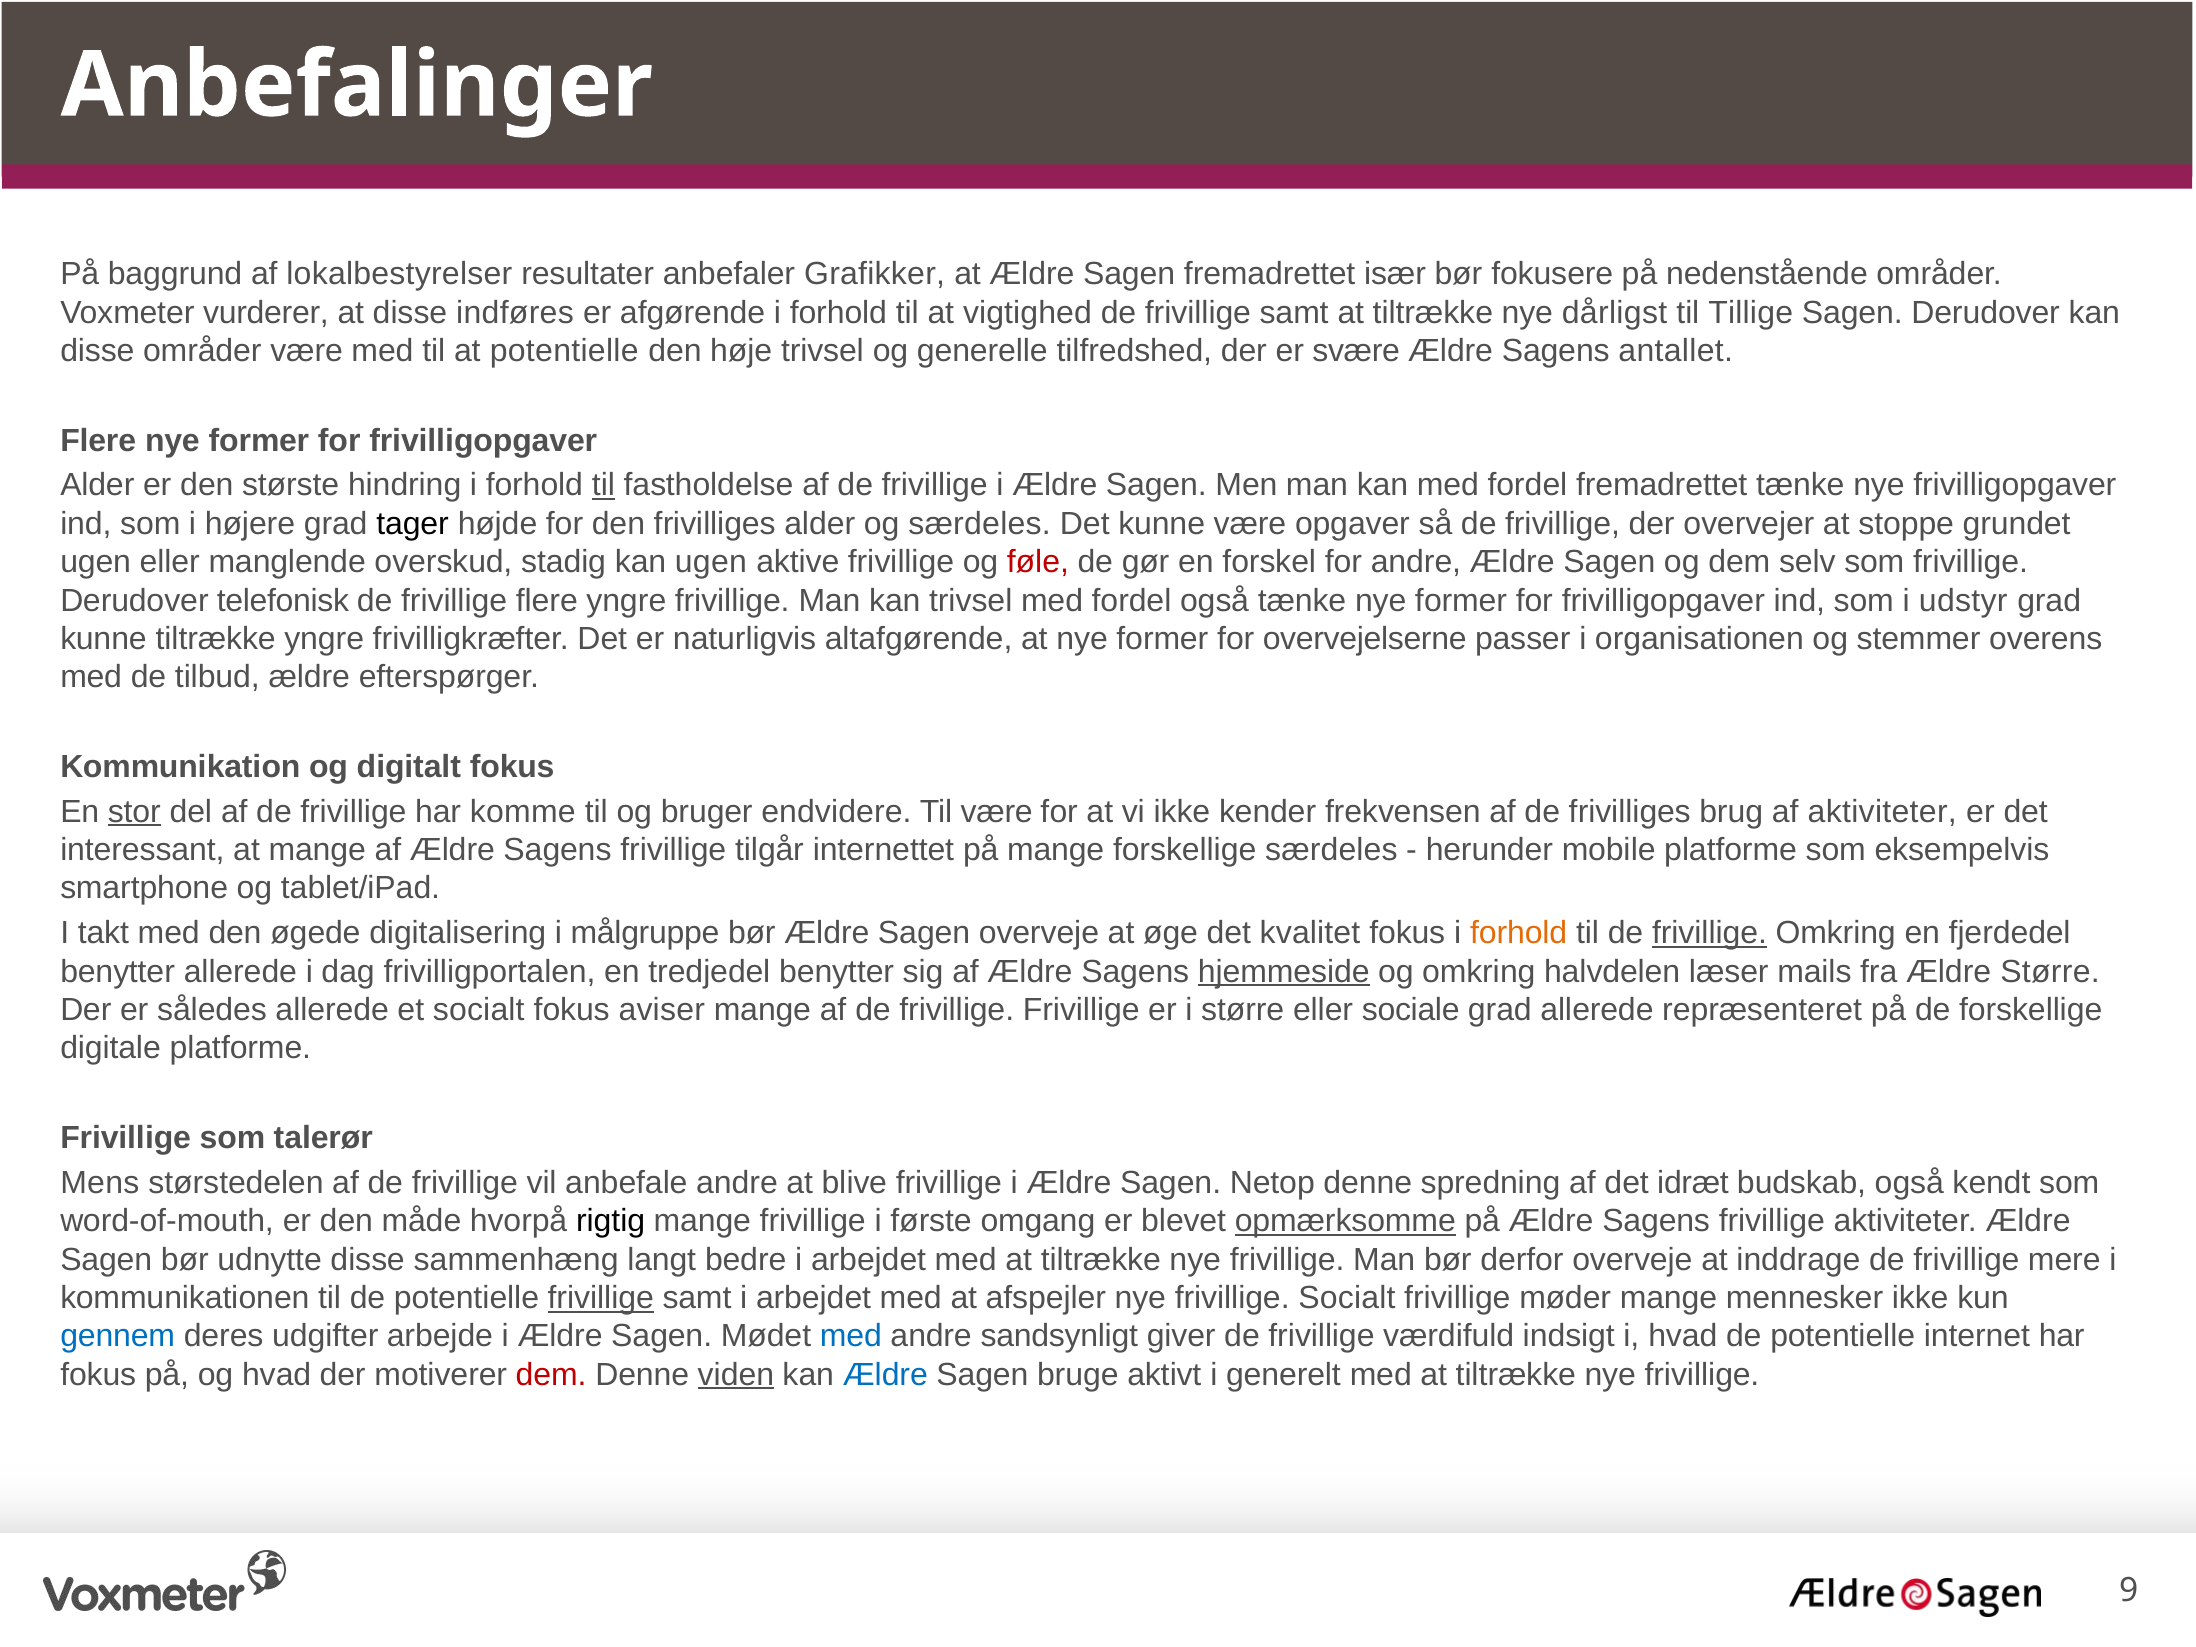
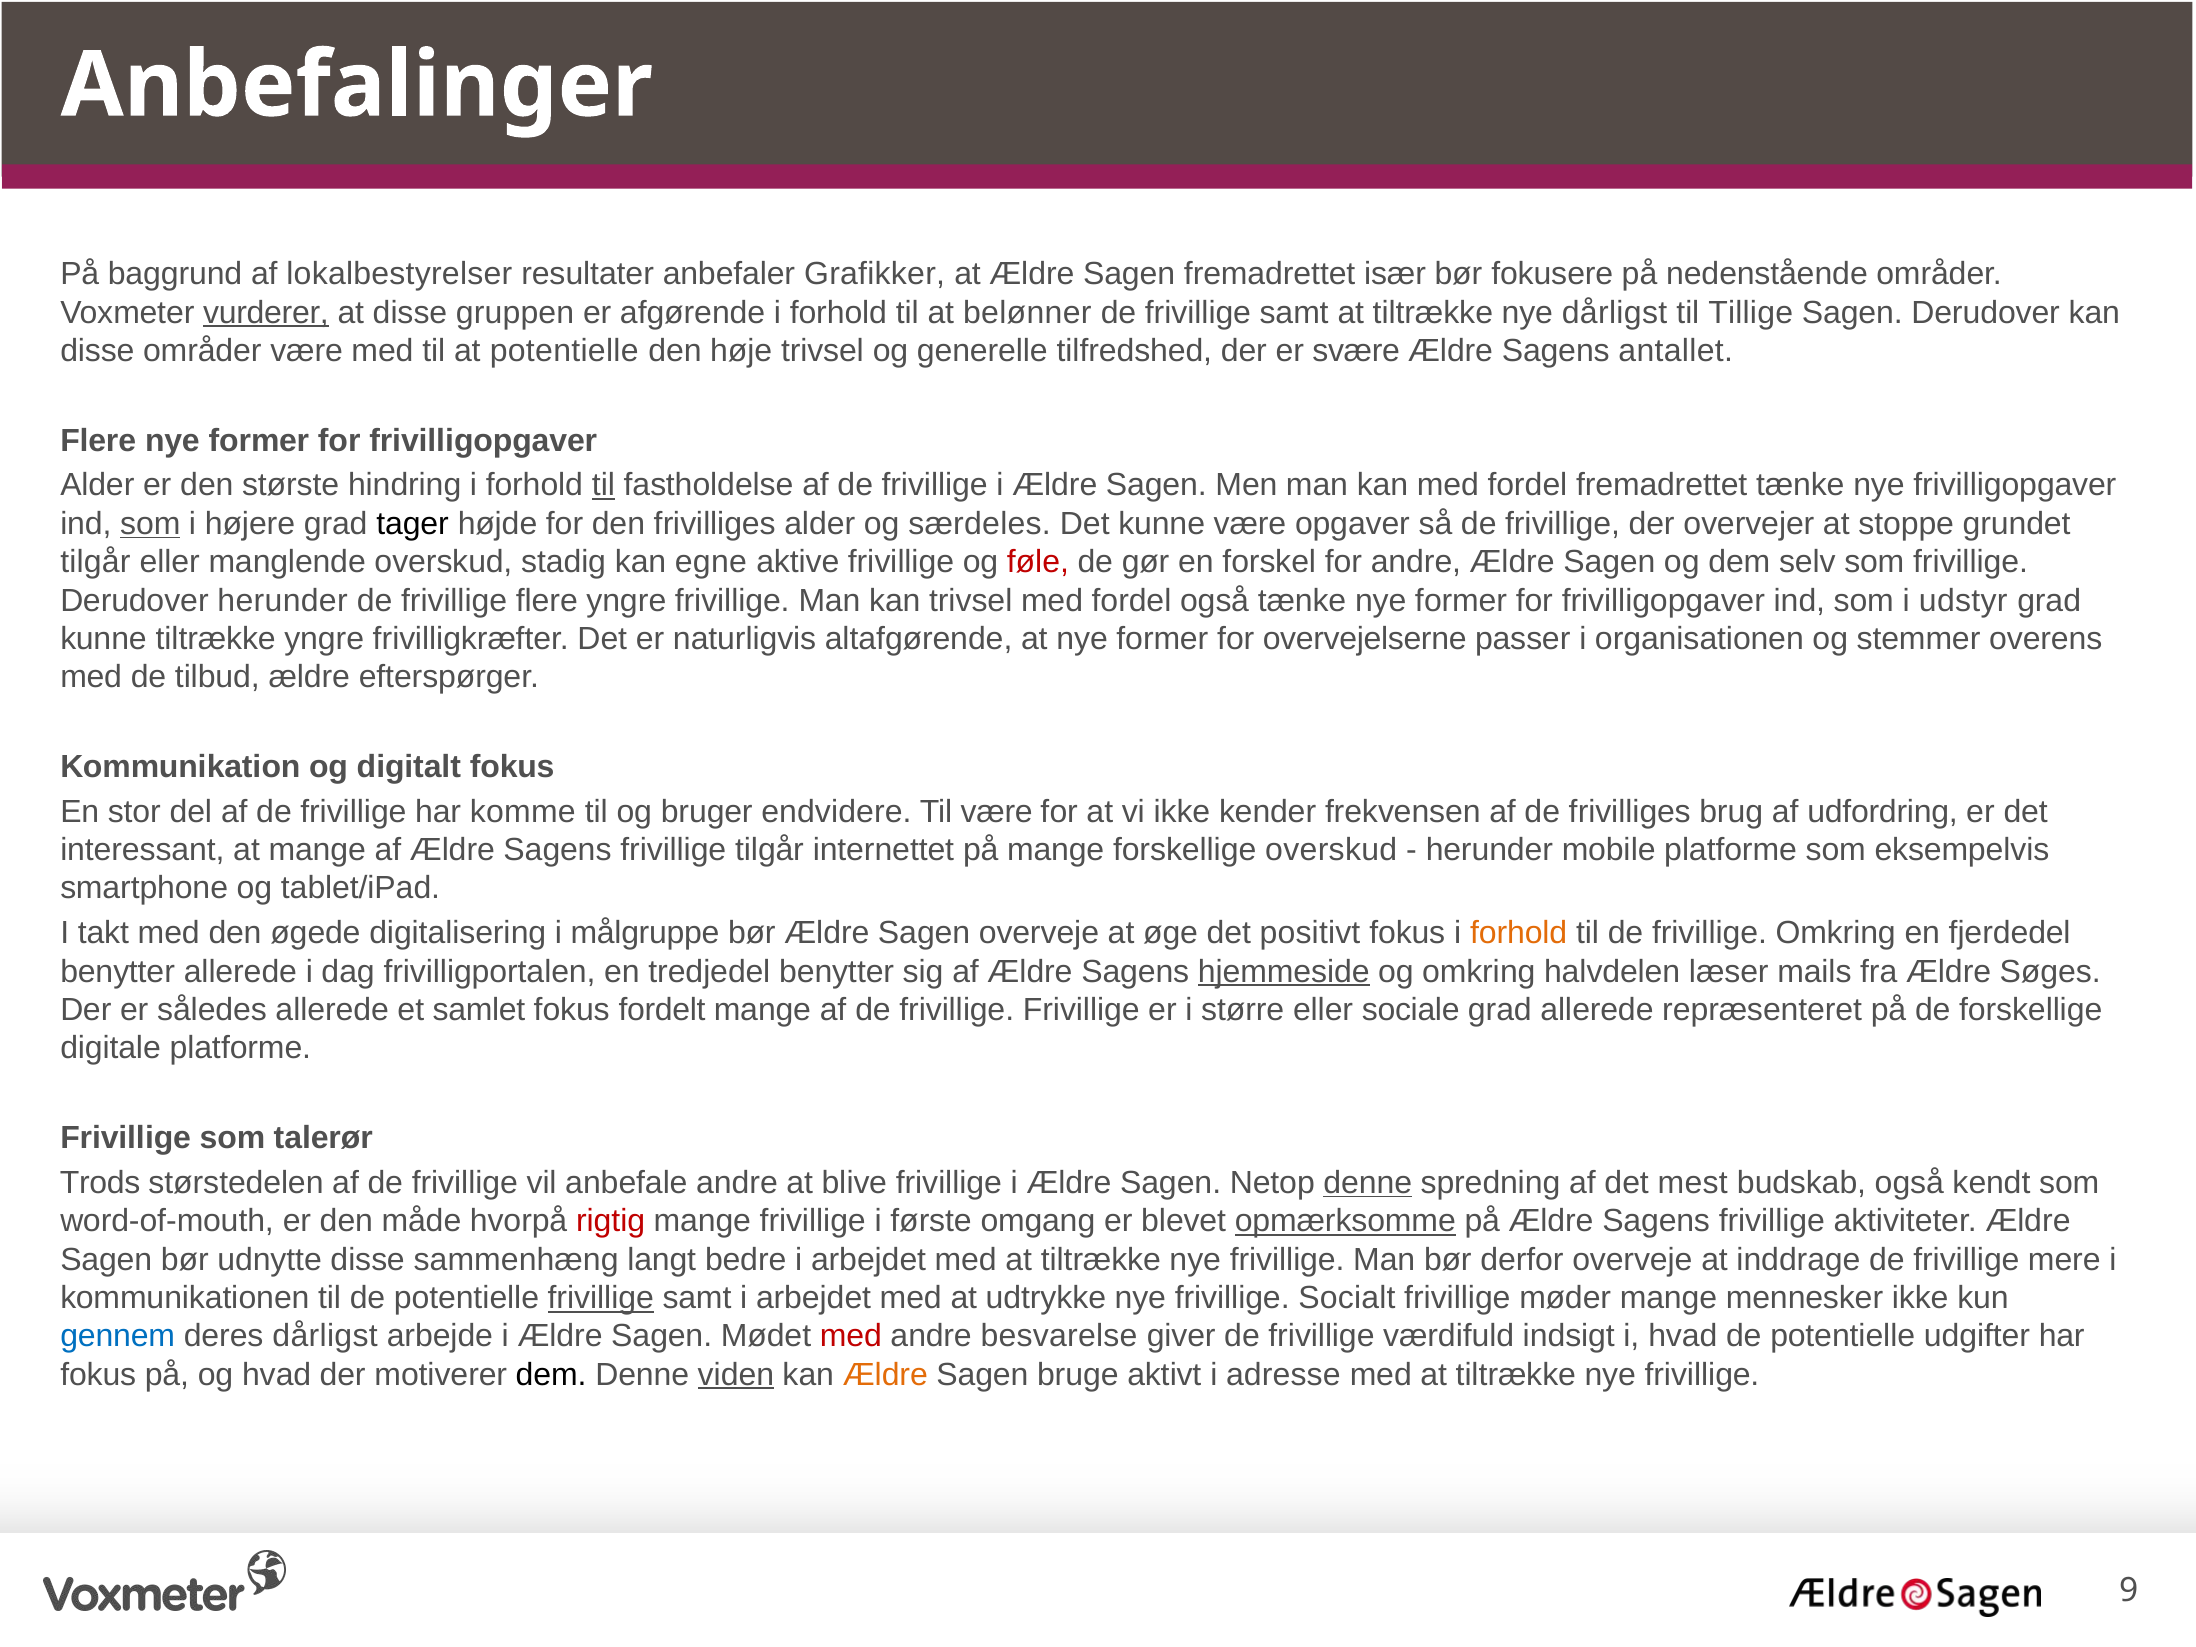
vurderer underline: none -> present (266, 313)
indføres: indføres -> gruppen (515, 313)
vigtighed: vigtighed -> belønner (1027, 313)
som underline: none -> present (150, 524)
ugen: ugen -> tilgår (95, 562)
kan ugen: ugen -> egne (711, 562)
Derudover telefonisk: telefonisk -> herunder (283, 601)
stor underline: present -> none (134, 812)
af aktiviteter: aktiviteter -> udfordring (1883, 812)
forskellige særdeles: særdeles -> overskud (1331, 850)
kvalitet: kvalitet -> positivt (1310, 933)
frivillige underline: present -> none (1709, 933)
Ældre Større: Større -> Søges (2050, 972)
et socialt: socialt -> samlet (479, 1010)
aviser: aviser -> fordelt (662, 1010)
Mens: Mens -> Trods (100, 1183)
denne underline: none -> present (1368, 1183)
idræt: idræt -> mest (1693, 1183)
rigtig colour: black -> red (611, 1221)
afspejler: afspejler -> udtrykke (1046, 1298)
deres udgifter: udgifter -> dårligst (325, 1336)
med colour: blue -> red (851, 1336)
sandsynligt: sandsynligt -> besvarelse (1059, 1336)
internet: internet -> udgifter (1977, 1336)
dem colour: red -> black (551, 1375)
Ældre colour: blue -> orange (885, 1375)
generelt: generelt -> adresse (1283, 1375)
